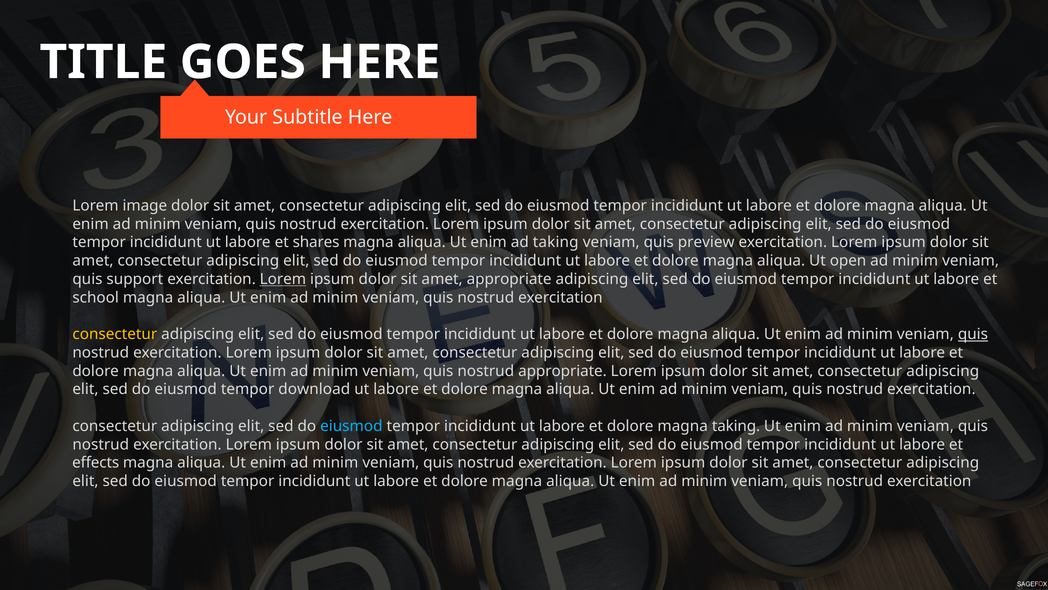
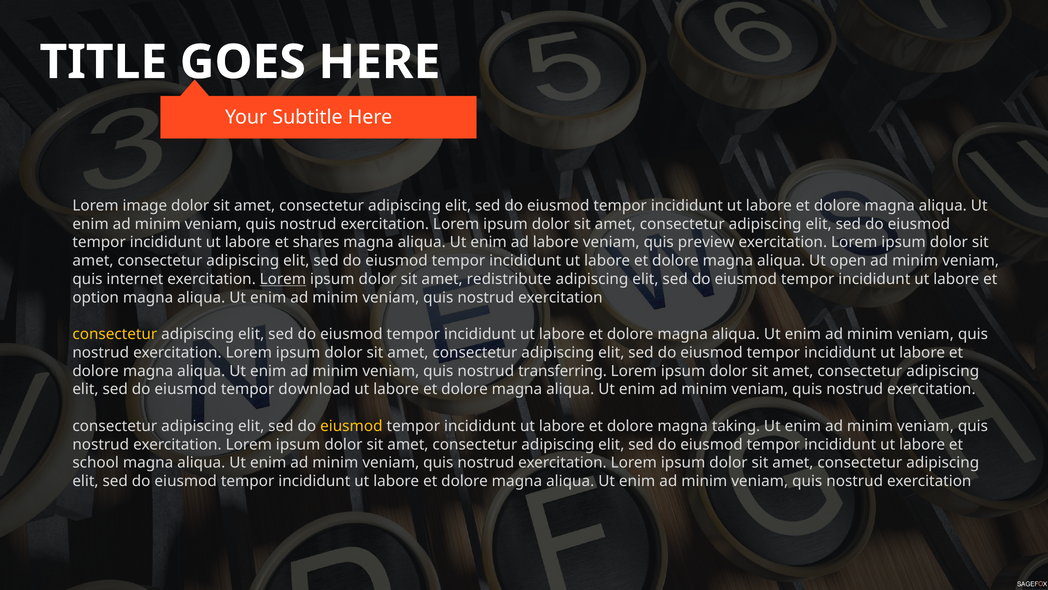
ad taking: taking -> labore (556, 242)
support: support -> internet (135, 279)
amet appropriate: appropriate -> redistribute (509, 279)
school: school -> option (96, 297)
quis underline: present -> none (973, 334)
nostrud appropriate: appropriate -> transferring (562, 371)
eiusmod colour: light blue -> yellow (351, 426)
effects: effects -> school (96, 462)
